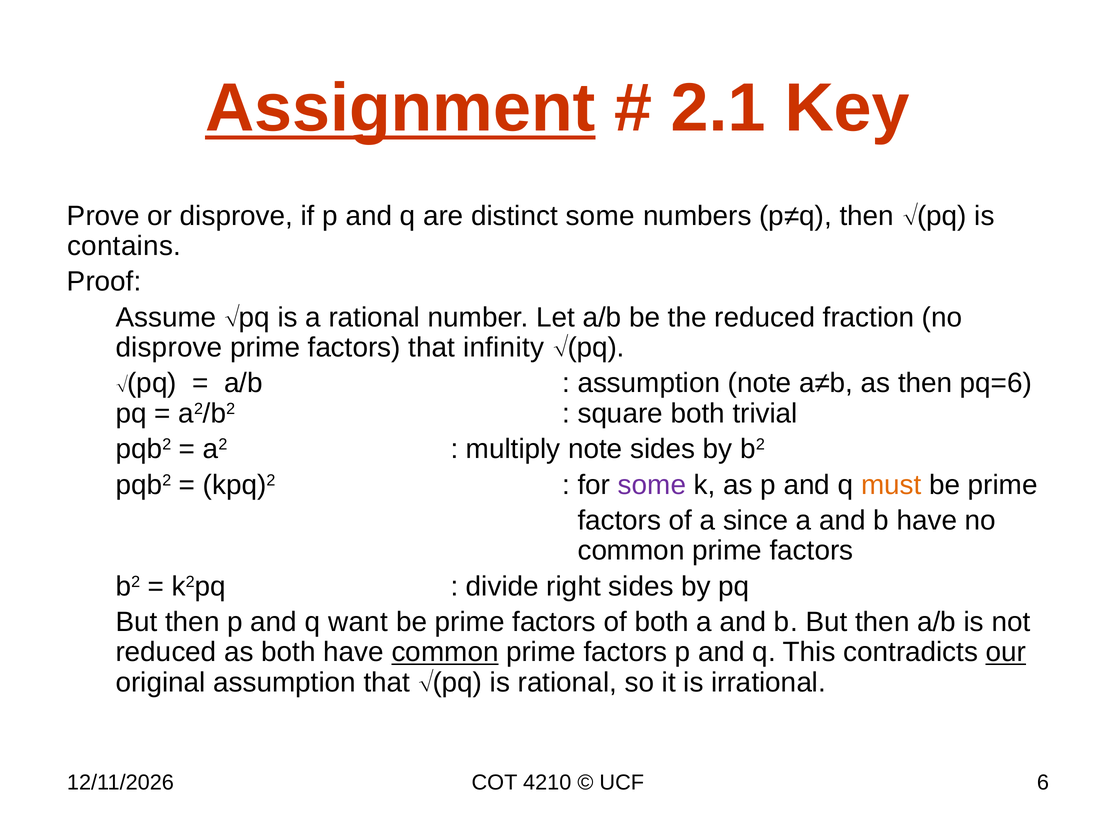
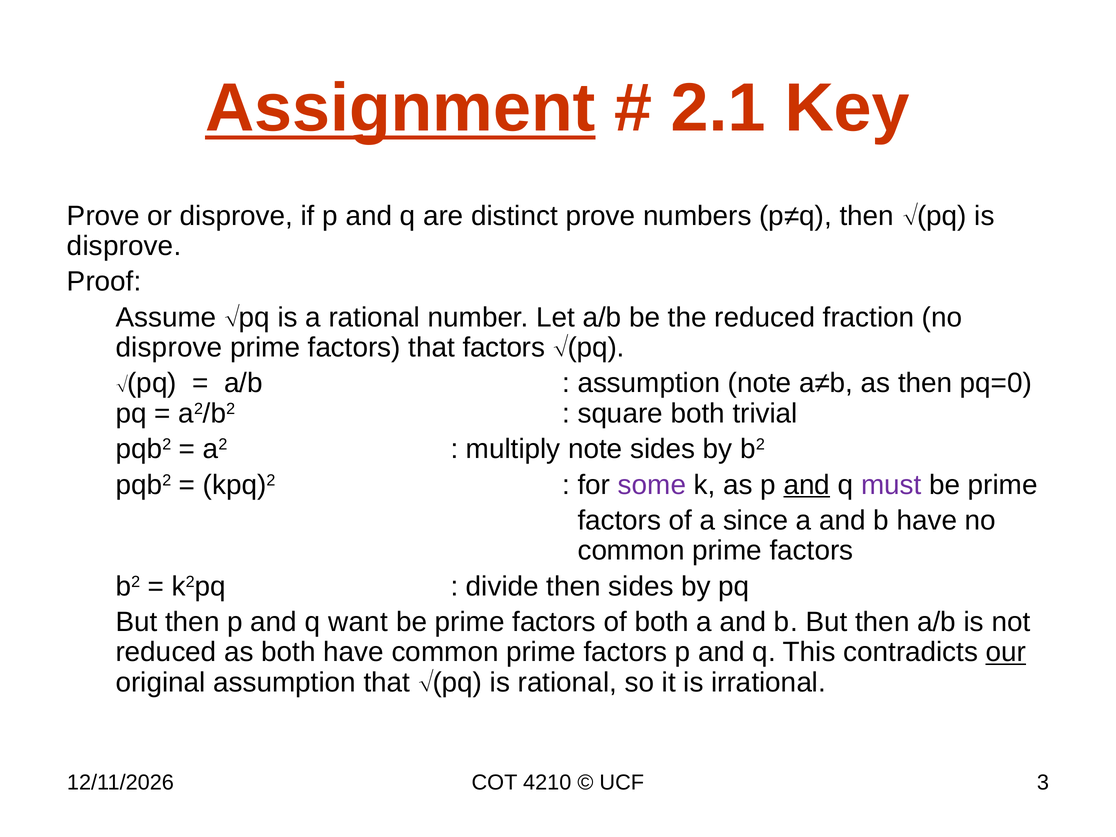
distinct some: some -> prove (600, 216)
contains: contains -> disprove (124, 246)
that infinity: infinity -> factors (504, 348)
pq=6: pq=6 -> pq=0 (996, 383)
and underline: none -> present (807, 485)
must colour: orange -> purple (891, 485)
divide right: right -> then (574, 586)
common underline: present -> none (445, 652)
6: 6 -> 3 (1043, 782)
